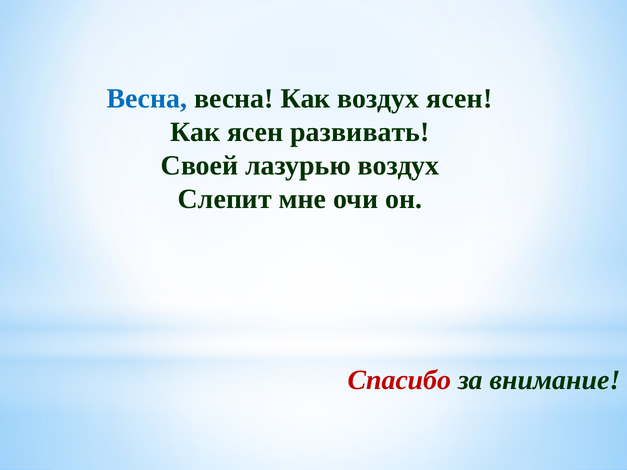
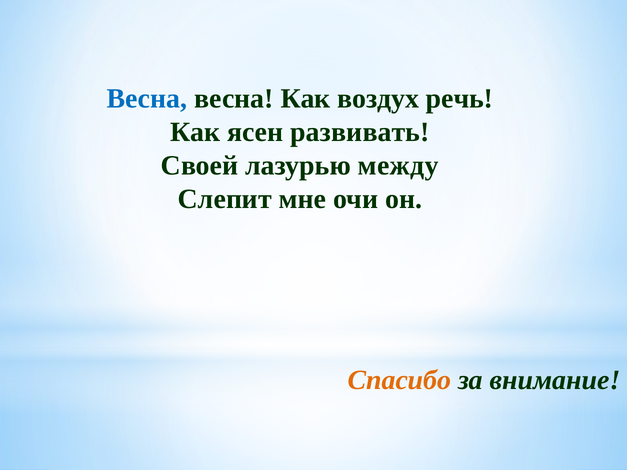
воздух ясен: ясен -> речь (460, 99)
лазурью воздух: воздух -> между (398, 166)
Спасибо colour: red -> orange (399, 380)
